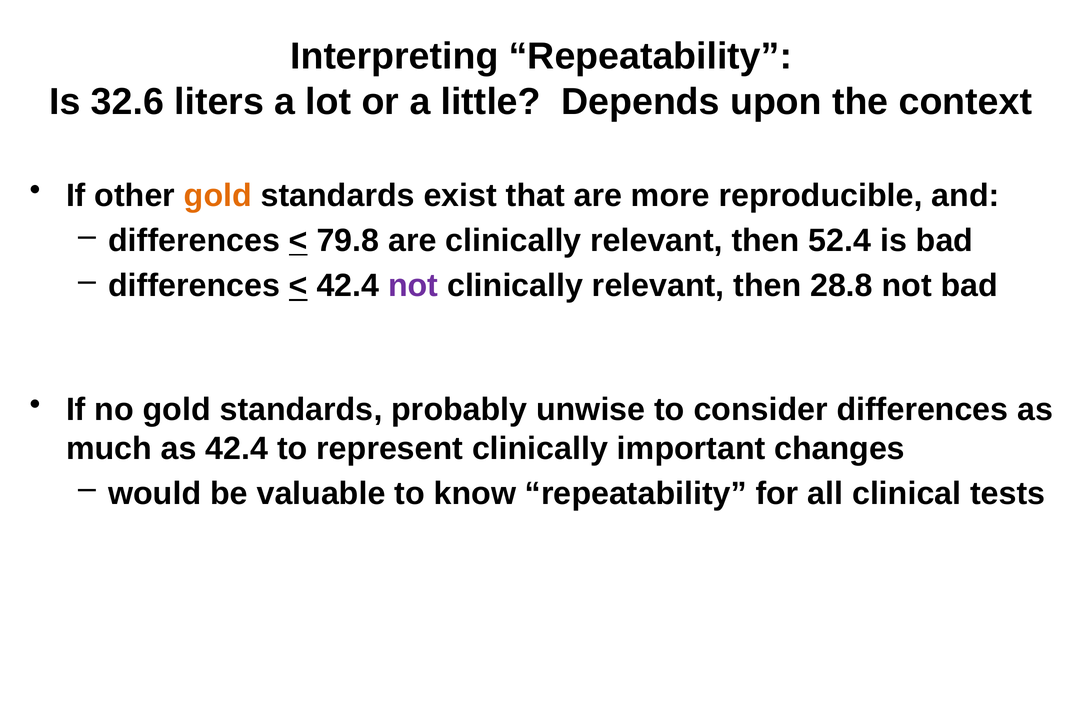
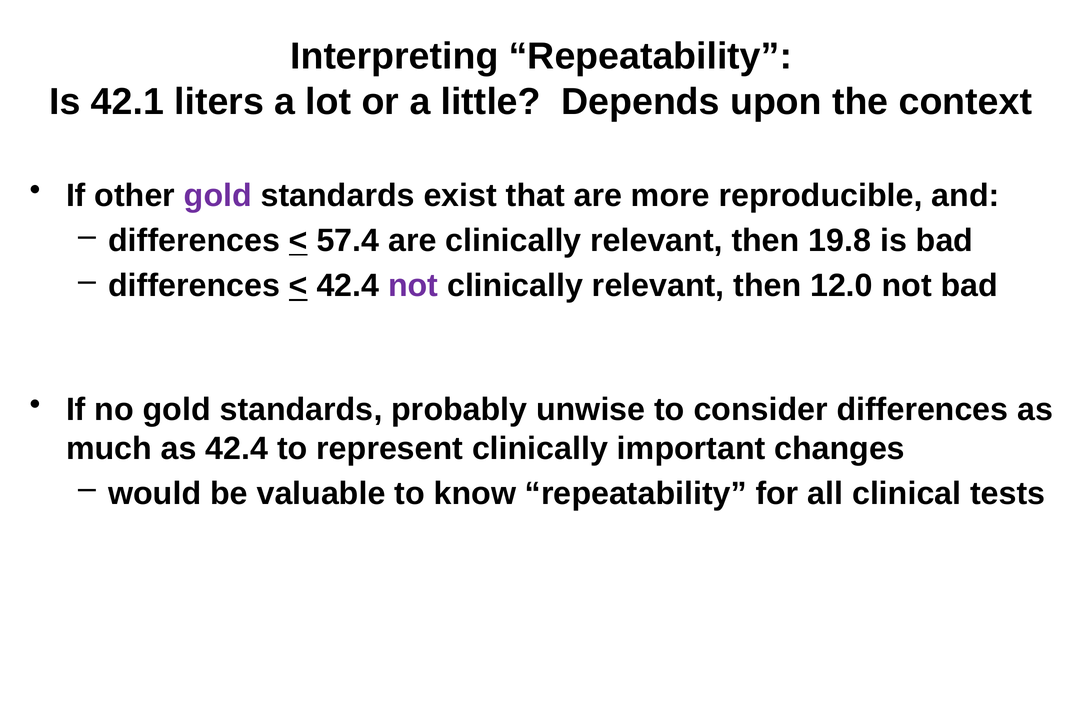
32.6: 32.6 -> 42.1 (127, 102)
gold colour: orange -> purple (218, 196)
79.8: 79.8 -> 57.4 (348, 241)
52.4: 52.4 -> 19.8 (840, 241)
28.8: 28.8 -> 12.0 (841, 286)
